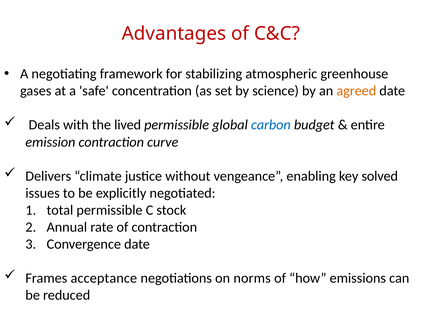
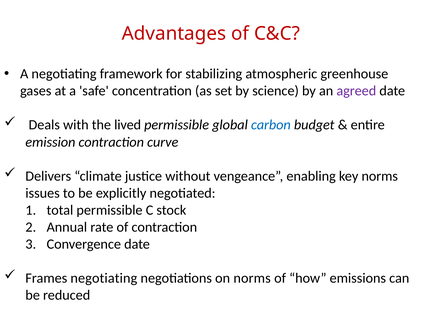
agreed colour: orange -> purple (356, 91)
key solved: solved -> norms (380, 176)
Frames acceptance: acceptance -> negotiating (104, 278)
